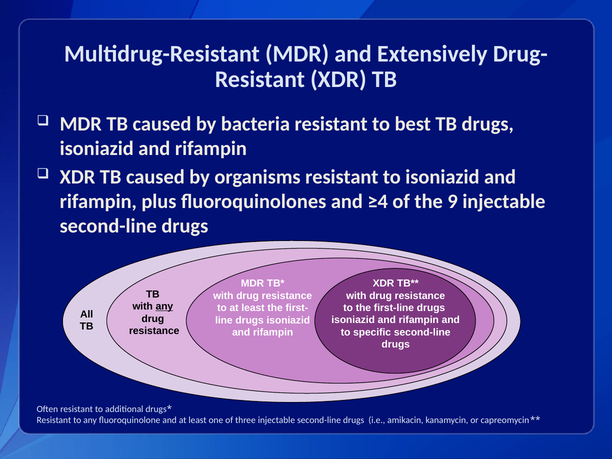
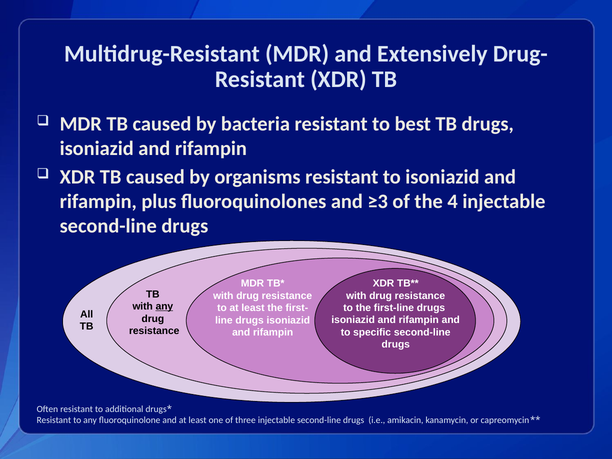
≥4: ≥4 -> ≥3 (378, 201)
9: 9 -> 4 (453, 201)
